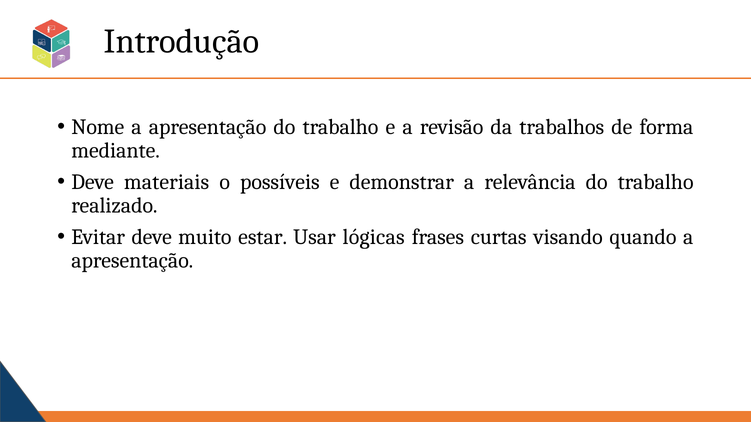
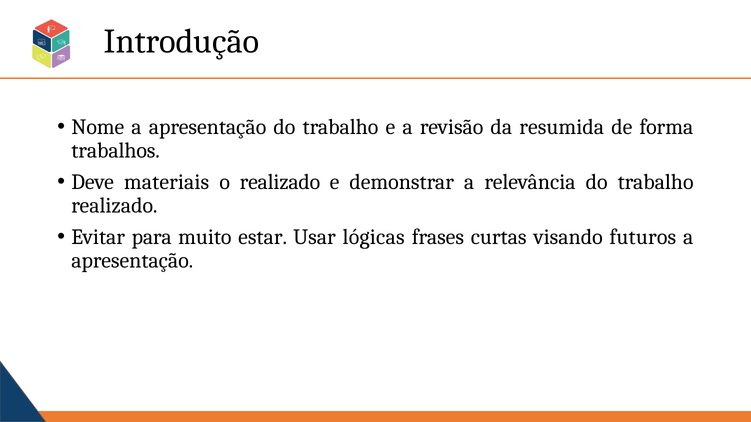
trabalhos: trabalhos -> resumida (562, 127)
mediante: mediante -> trabalhos (116, 151)
o possíveis: possíveis -> realizado (280, 182)
Evitar deve: deve -> para (152, 237)
quando: quando -> futuros (643, 237)
